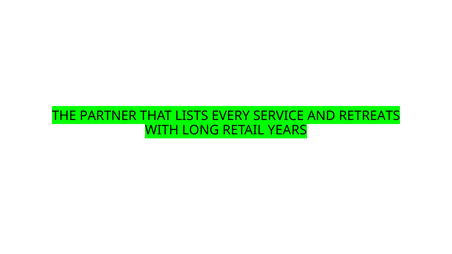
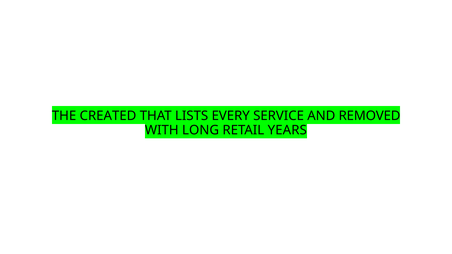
PARTNER: PARTNER -> CREATED (108, 116)
RETREATS: RETREATS -> REMOVED (370, 116)
